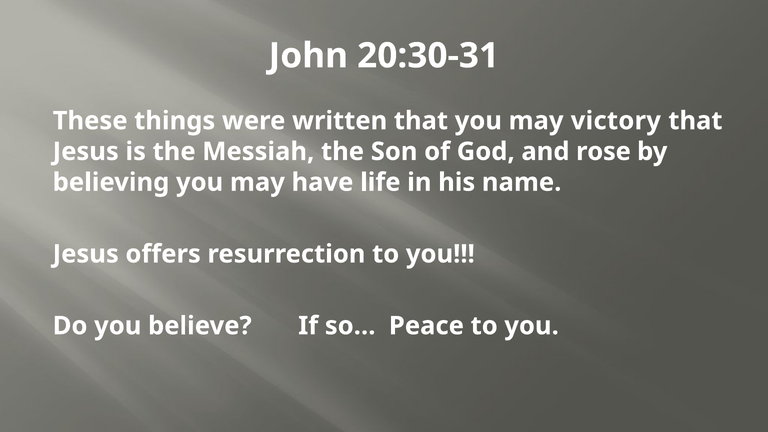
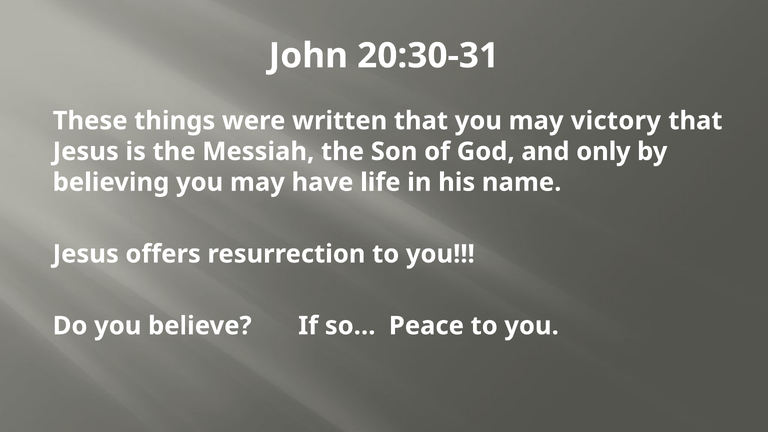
rose: rose -> only (603, 152)
